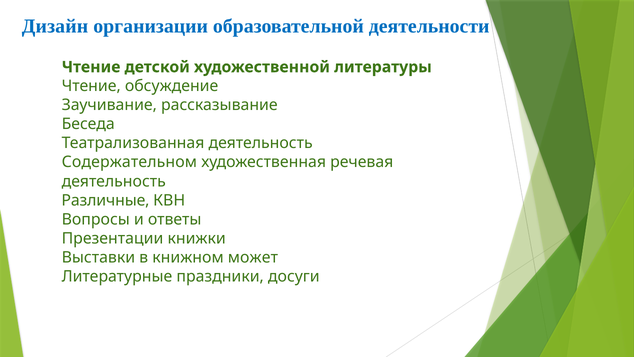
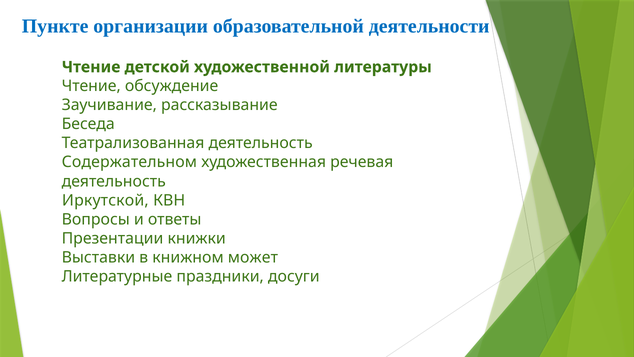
Дизайн: Дизайн -> Пункте (55, 26)
Различные: Различные -> Иркутской (105, 200)
